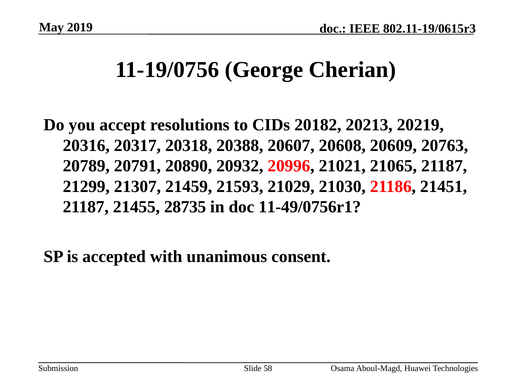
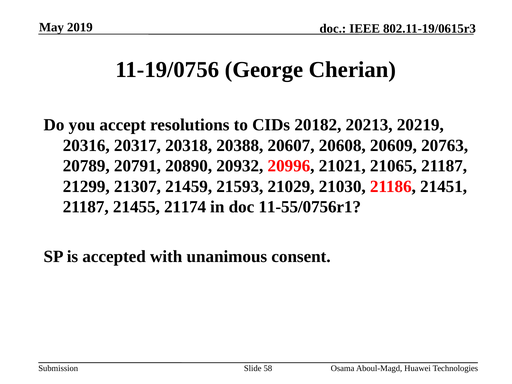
28735: 28735 -> 21174 (185, 207)
11-49/0756r1: 11-49/0756r1 -> 11-55/0756r1 (310, 207)
